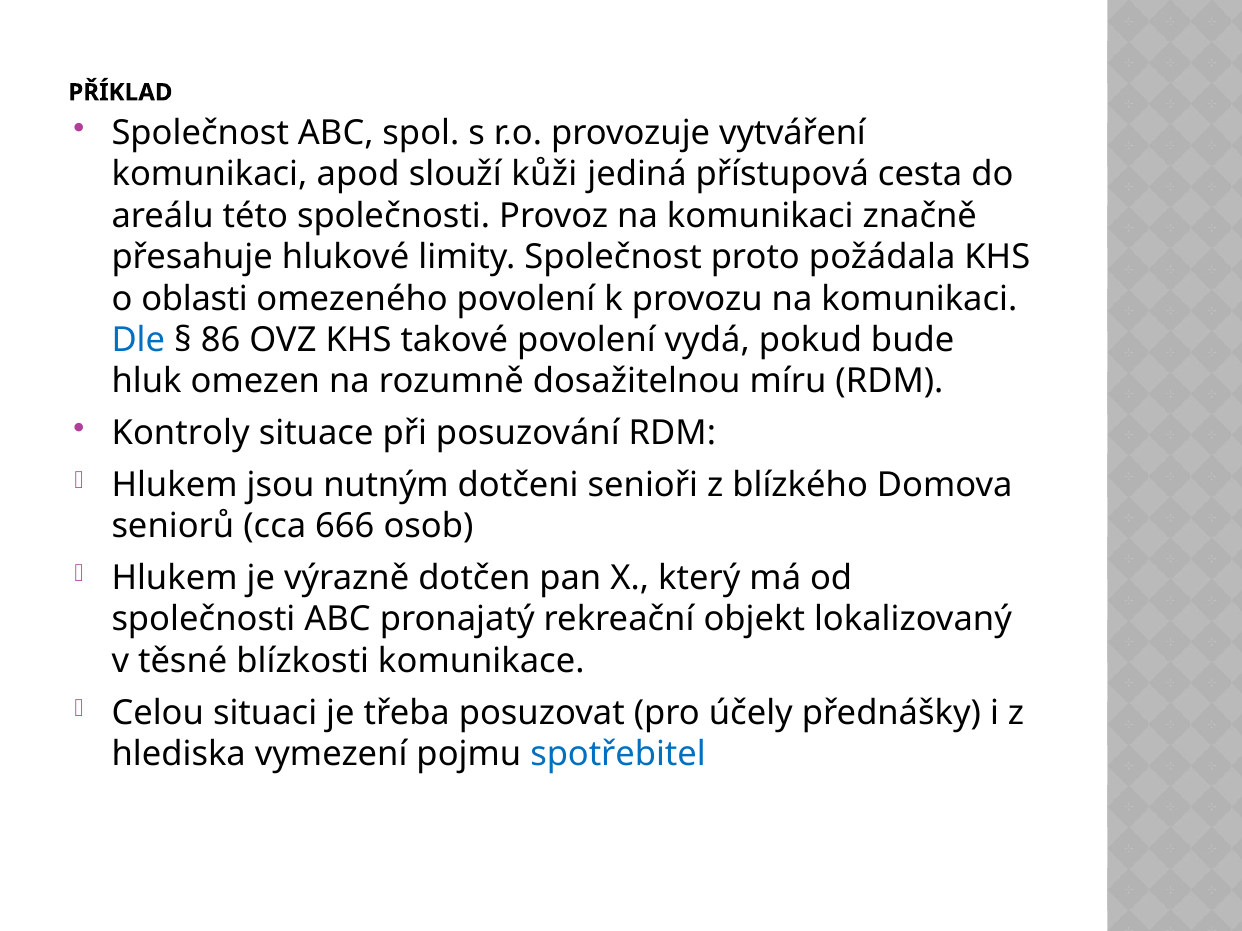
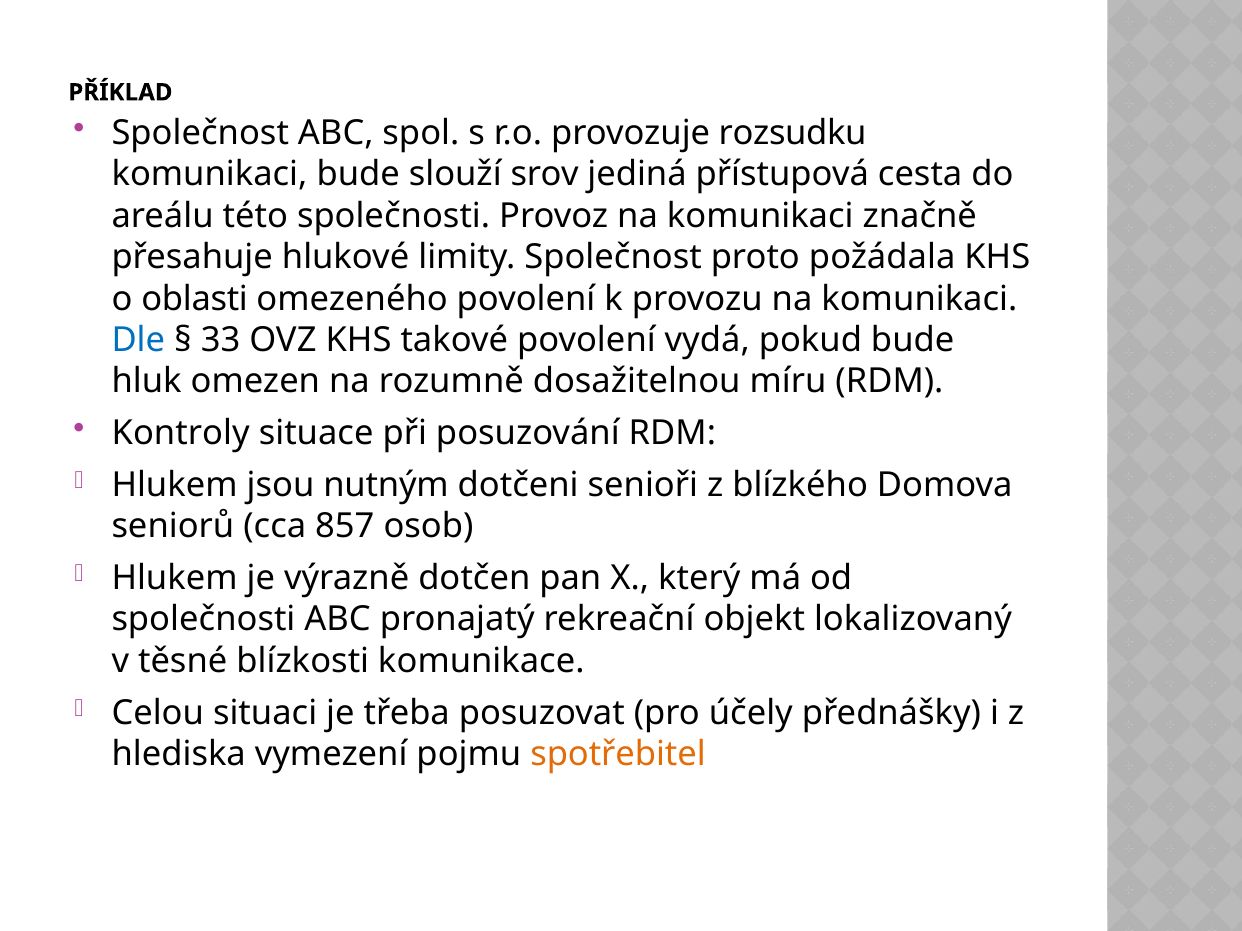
vytváření: vytváření -> rozsudku (793, 133)
komunikaci apod: apod -> bude (358, 175)
kůži: kůži -> srov (545, 175)
86: 86 -> 33 (221, 340)
666: 666 -> 857 (345, 527)
spotřebitel colour: blue -> orange (618, 754)
